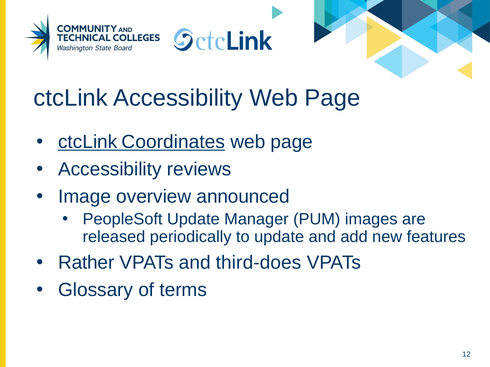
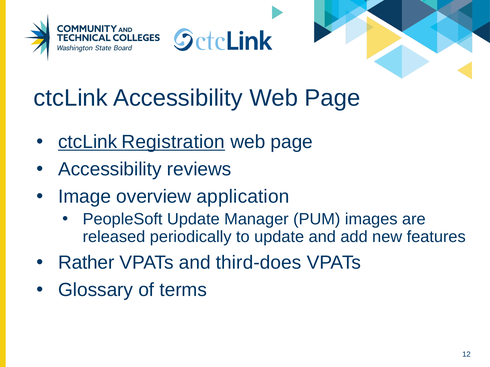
Coordinates: Coordinates -> Registration (173, 142)
announced: announced -> application (243, 197)
